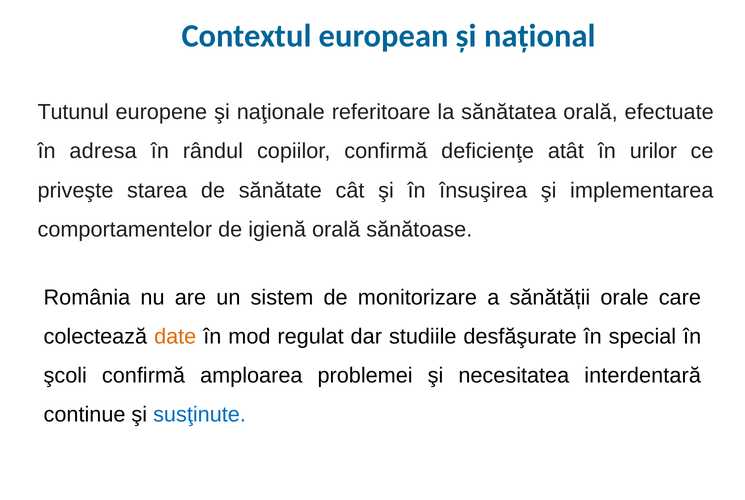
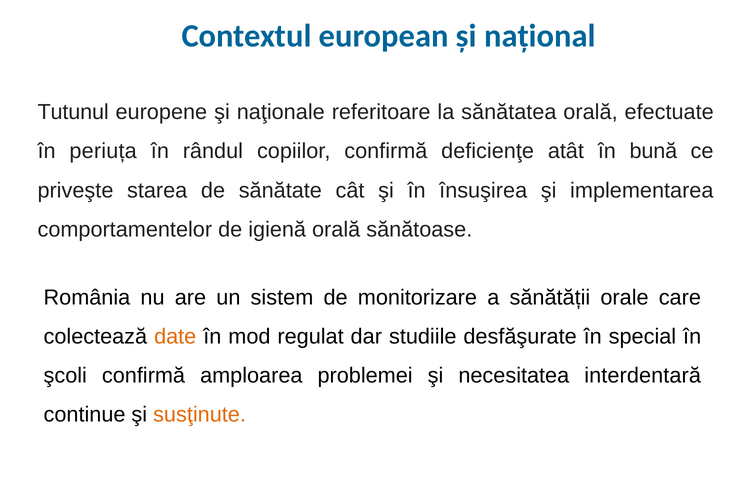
adresa: adresa -> periuța (103, 151)
urilor: urilor -> bună (653, 151)
susţinute colour: blue -> orange (200, 414)
